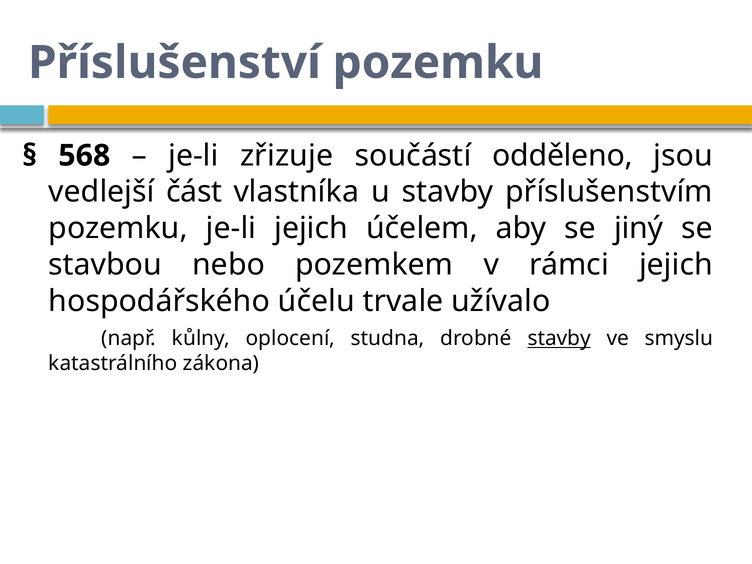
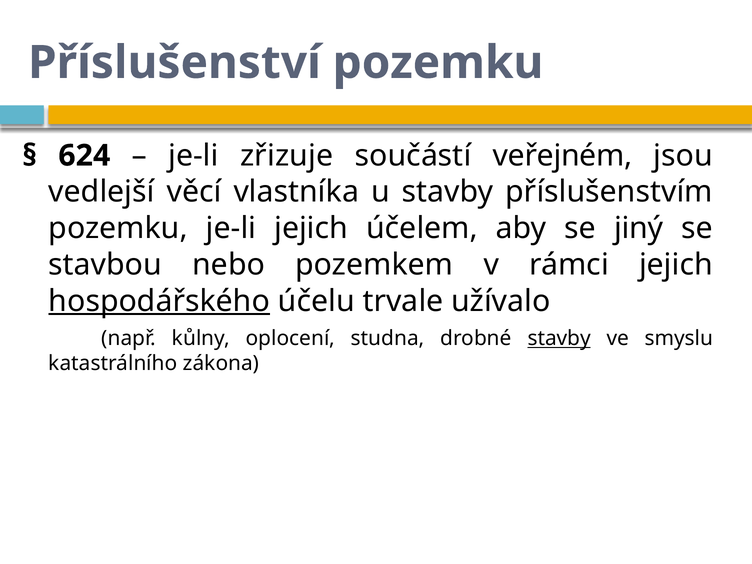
568: 568 -> 624 (84, 156)
odděleno: odděleno -> veřejném (563, 156)
část: část -> věcí (194, 192)
hospodářského underline: none -> present (159, 301)
